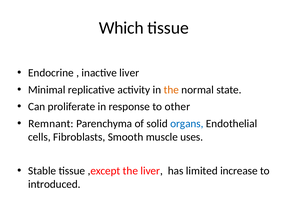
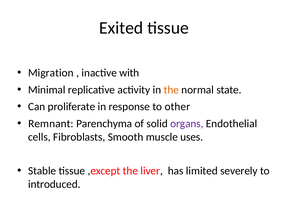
Which: Which -> Exited (121, 28)
Endocrine: Endocrine -> Migration (51, 73)
inactive liver: liver -> with (129, 73)
organs colour: blue -> purple (187, 124)
increase: increase -> severely (239, 171)
